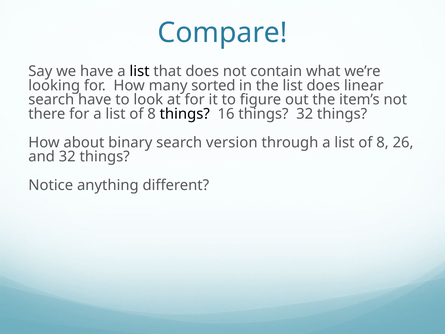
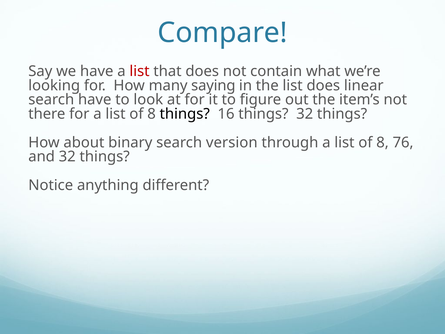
list colour: black -> red (140, 71)
sorted: sorted -> saying (213, 85)
26: 26 -> 76 (403, 142)
